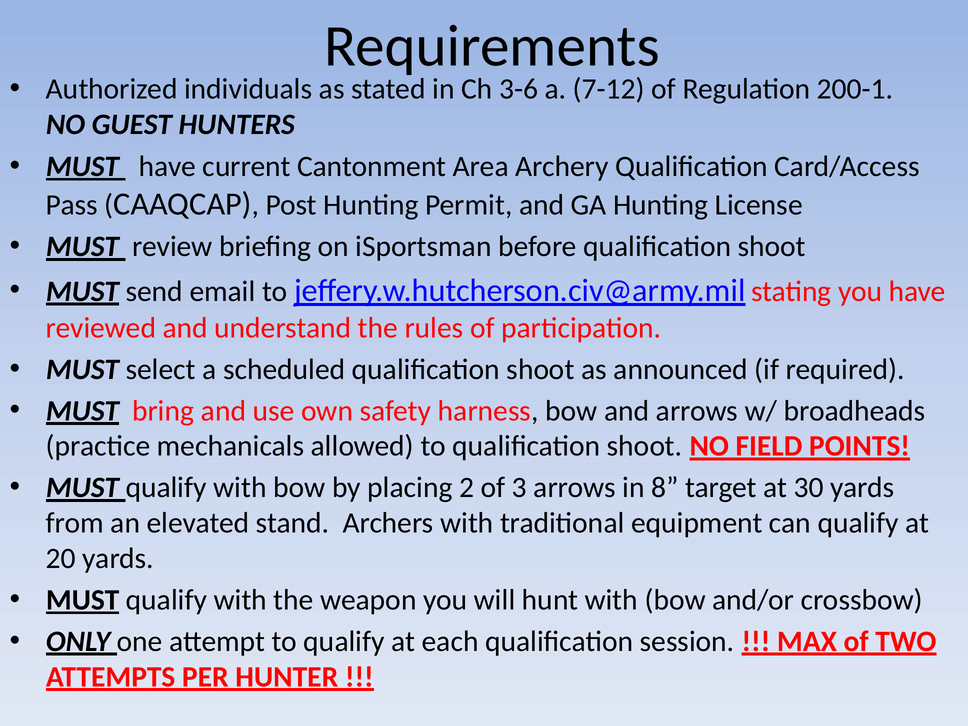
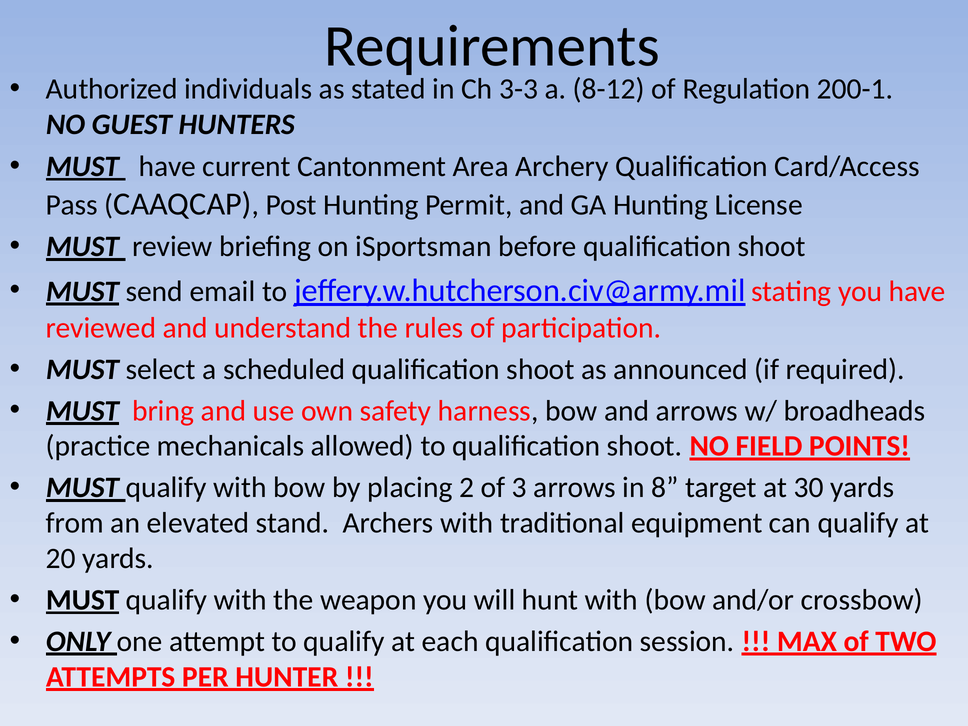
3-6: 3-6 -> 3-3 (519, 89)
7-12: 7-12 -> 8-12 (609, 89)
